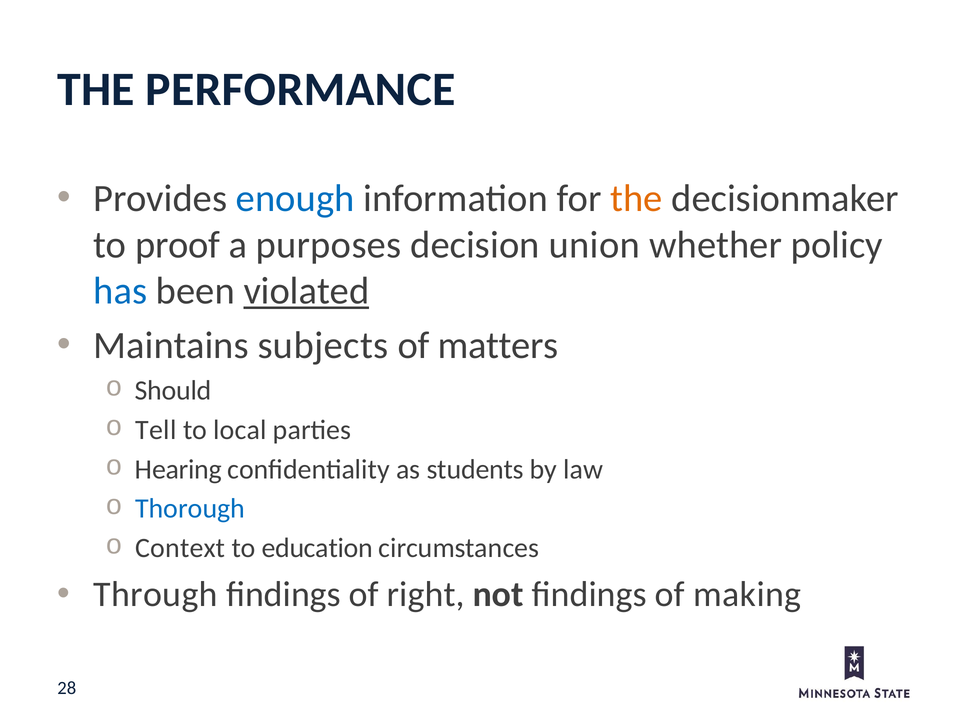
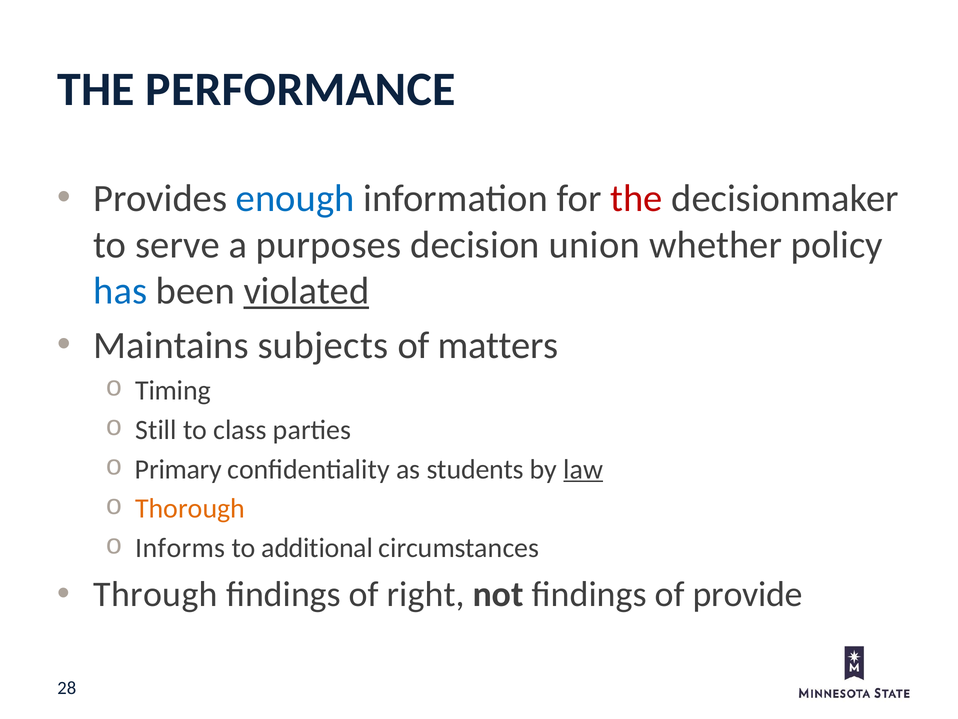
the colour: orange -> red (636, 198)
proof: proof -> serve (177, 245)
Should: Should -> Timing (173, 390)
Tell: Tell -> Still (156, 430)
local: local -> class (240, 430)
Hearing: Hearing -> Primary (178, 469)
law underline: none -> present (583, 469)
Thorough colour: blue -> orange (190, 508)
Context: Context -> Informs (180, 548)
education: education -> additional (317, 548)
making: making -> provide (748, 594)
